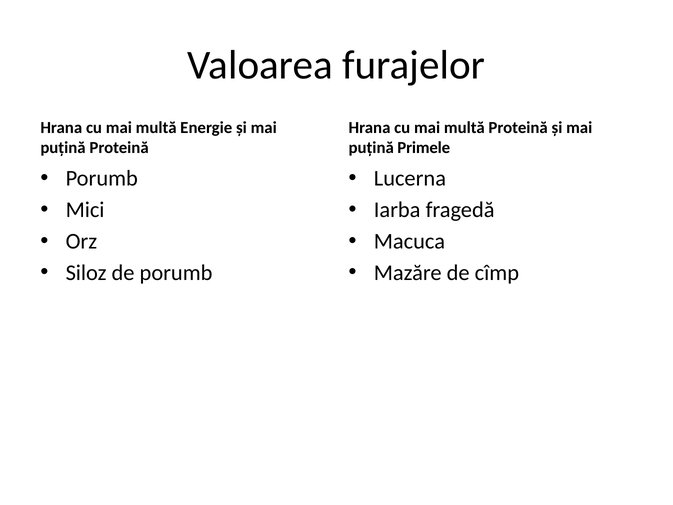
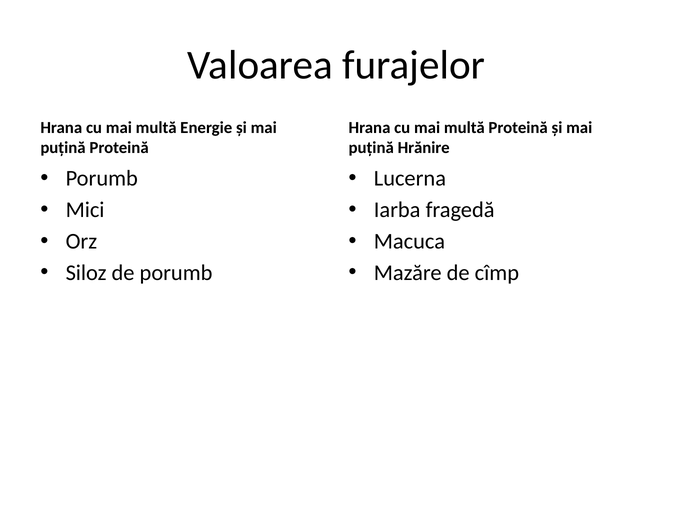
Primele: Primele -> Hrănire (424, 148)
